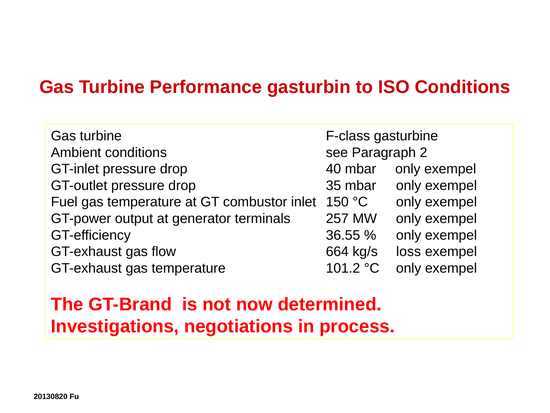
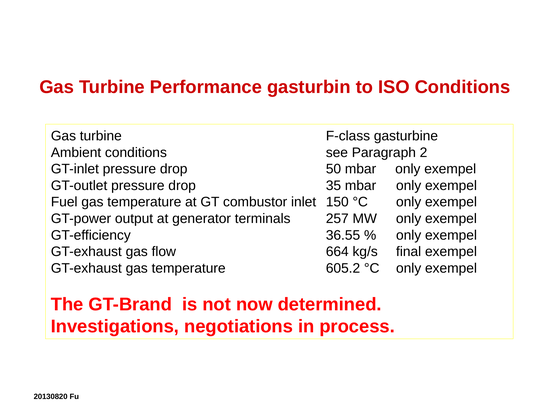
40: 40 -> 50 (333, 169)
loss: loss -> final (409, 251)
101.2: 101.2 -> 605.2 (343, 268)
